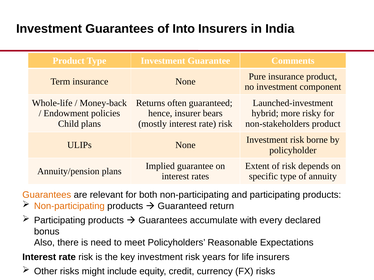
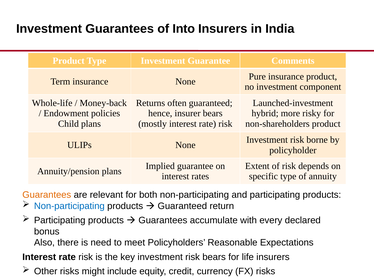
non-stakeholders: non-stakeholders -> non-shareholders (277, 124)
Non-participating colour: orange -> blue (69, 206)
risk years: years -> bears (214, 257)
